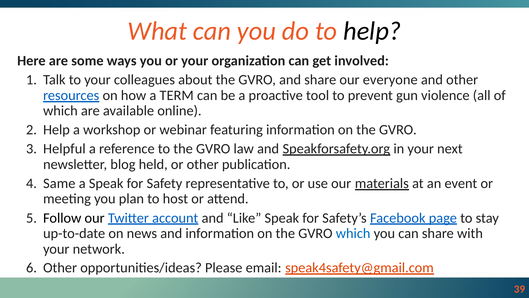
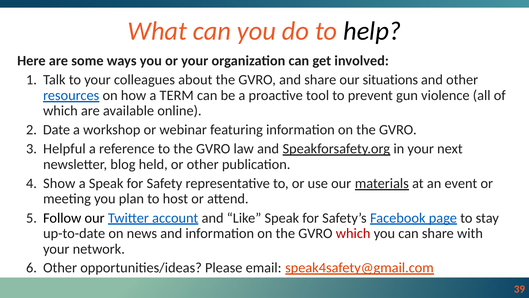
everyone: everyone -> situations (390, 79)
Help: Help -> Date (57, 130)
Same: Same -> Show (59, 183)
which colour: blue -> red (353, 233)
